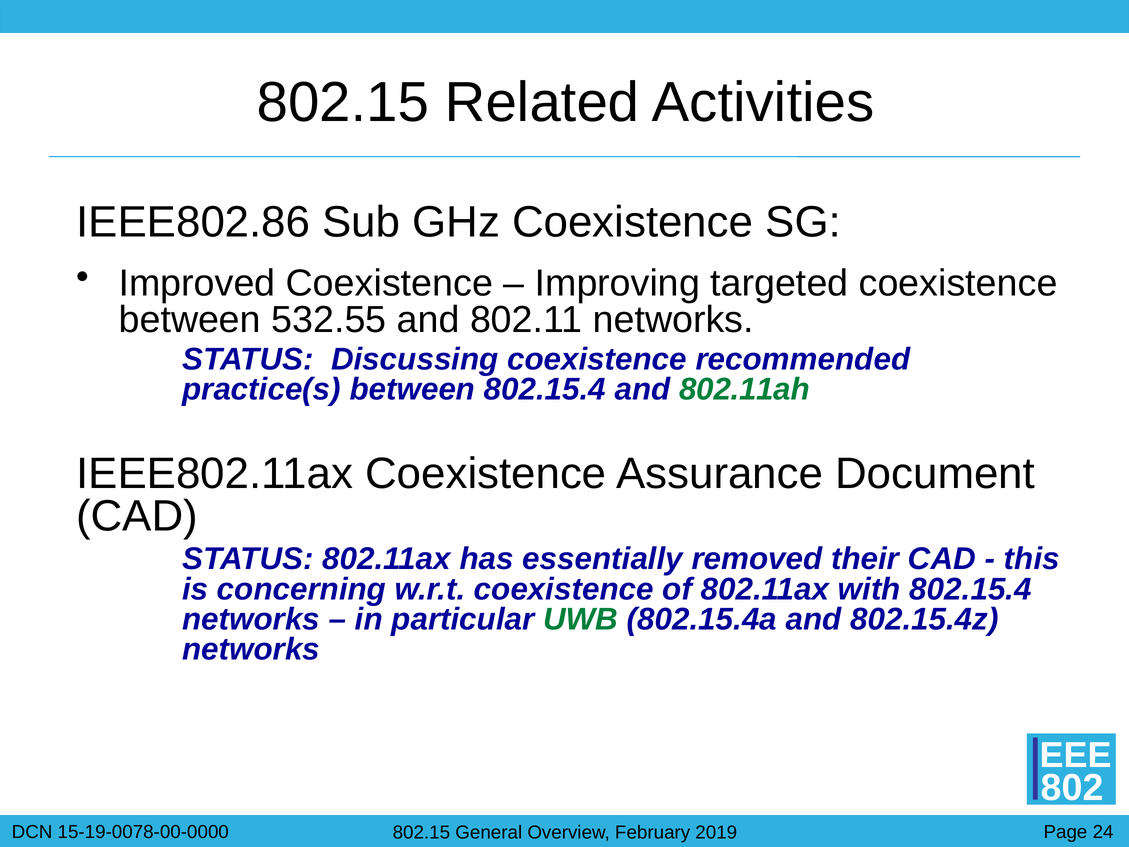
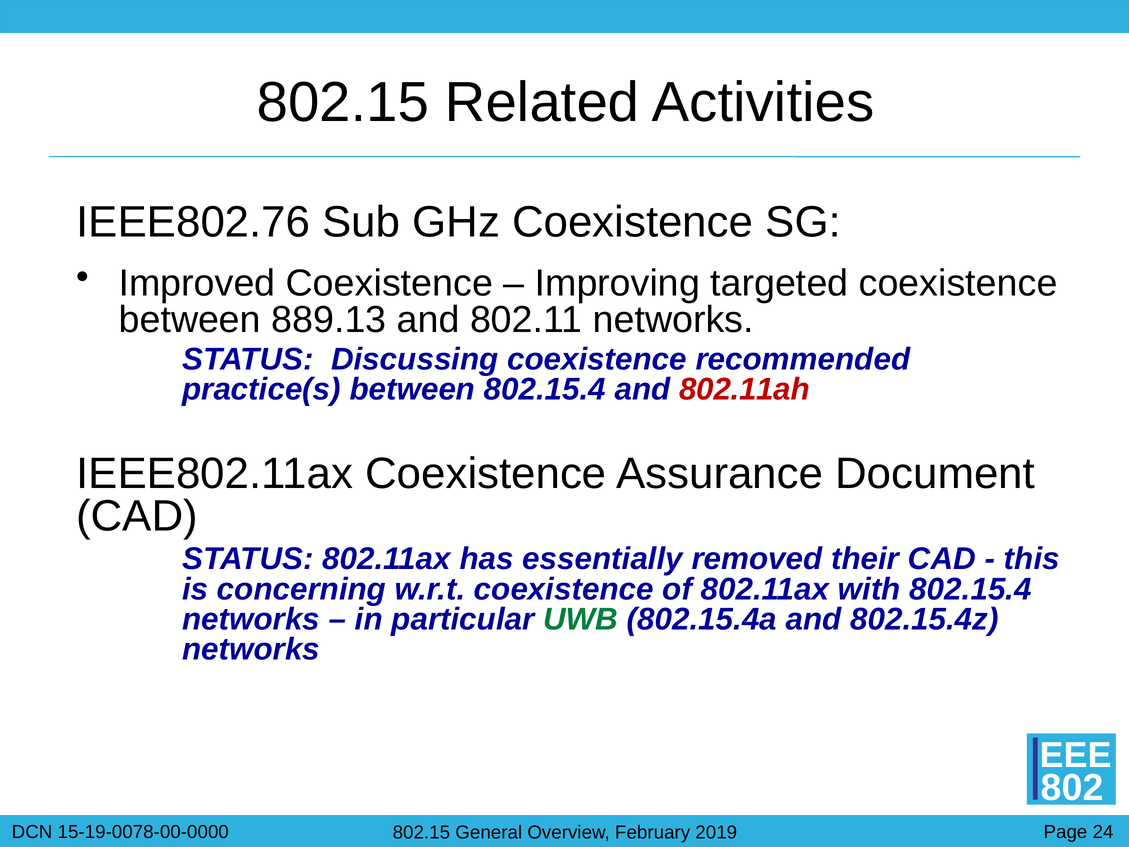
IEEE802.86: IEEE802.86 -> IEEE802.76 (193, 222)
532.55: 532.55 -> 889.13 (329, 320)
802.11ah colour: green -> red (744, 389)
